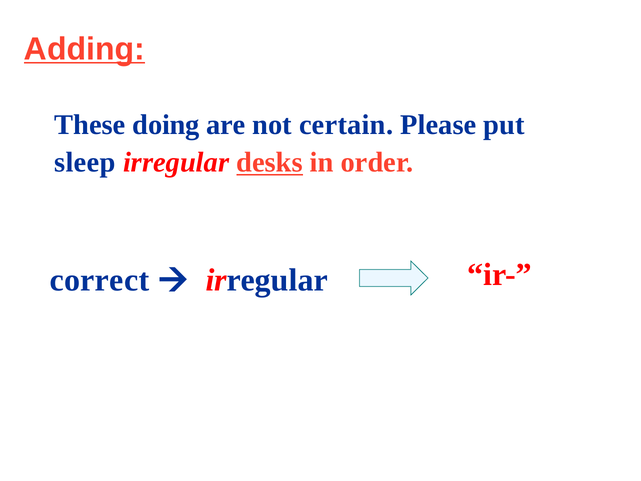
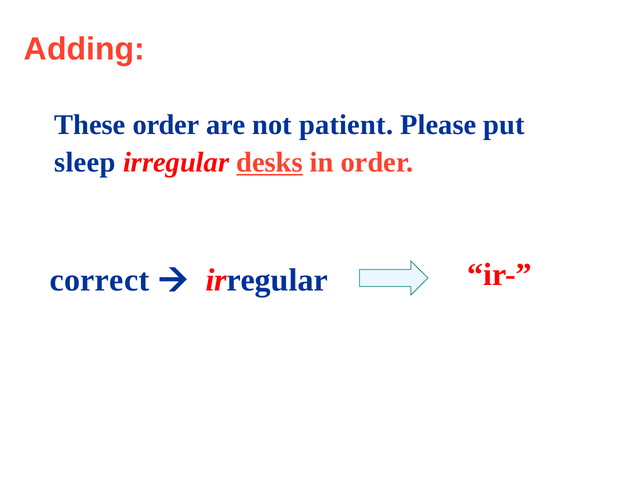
Adding underline: present -> none (84, 49)
These doing: doing -> order (166, 125)
certain: certain -> patient (346, 125)
